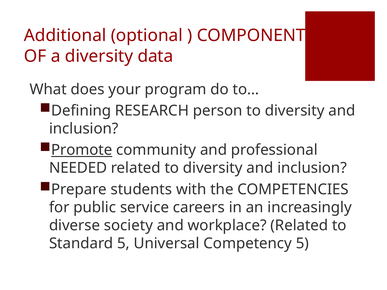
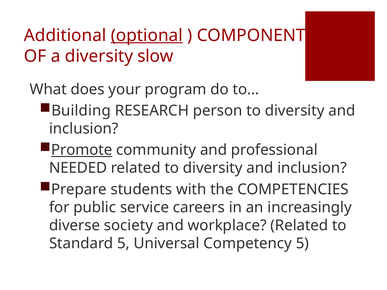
optional underline: none -> present (147, 35)
data: data -> slow (155, 56)
Defining: Defining -> Building (81, 111)
